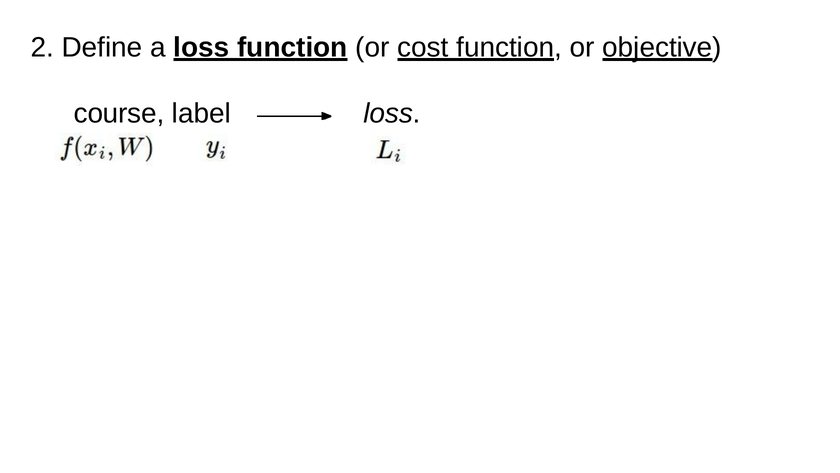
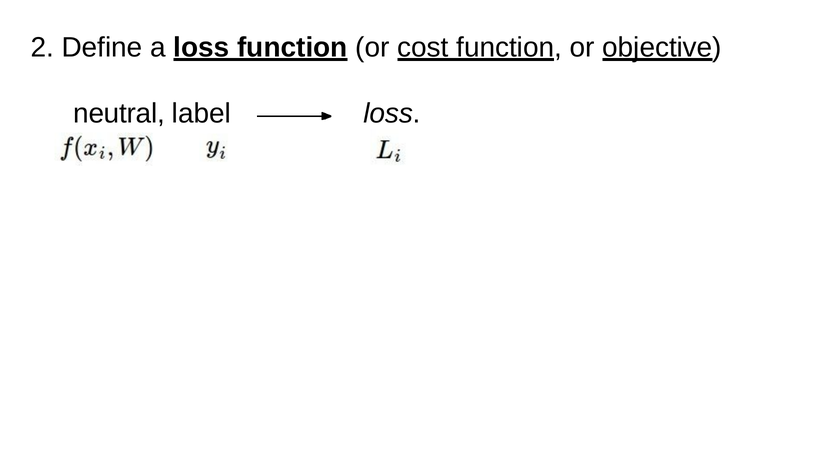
course: course -> neutral (119, 113)
